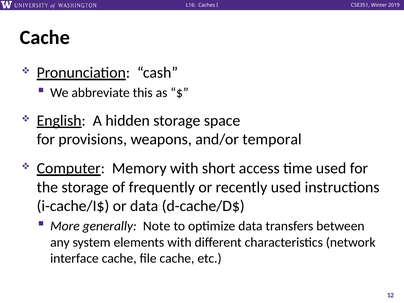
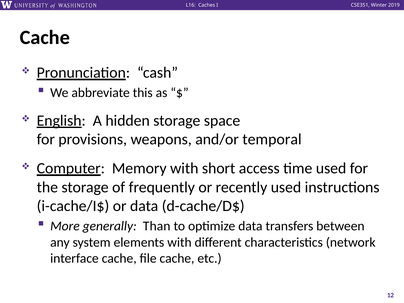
Note: Note -> Than (157, 226)
